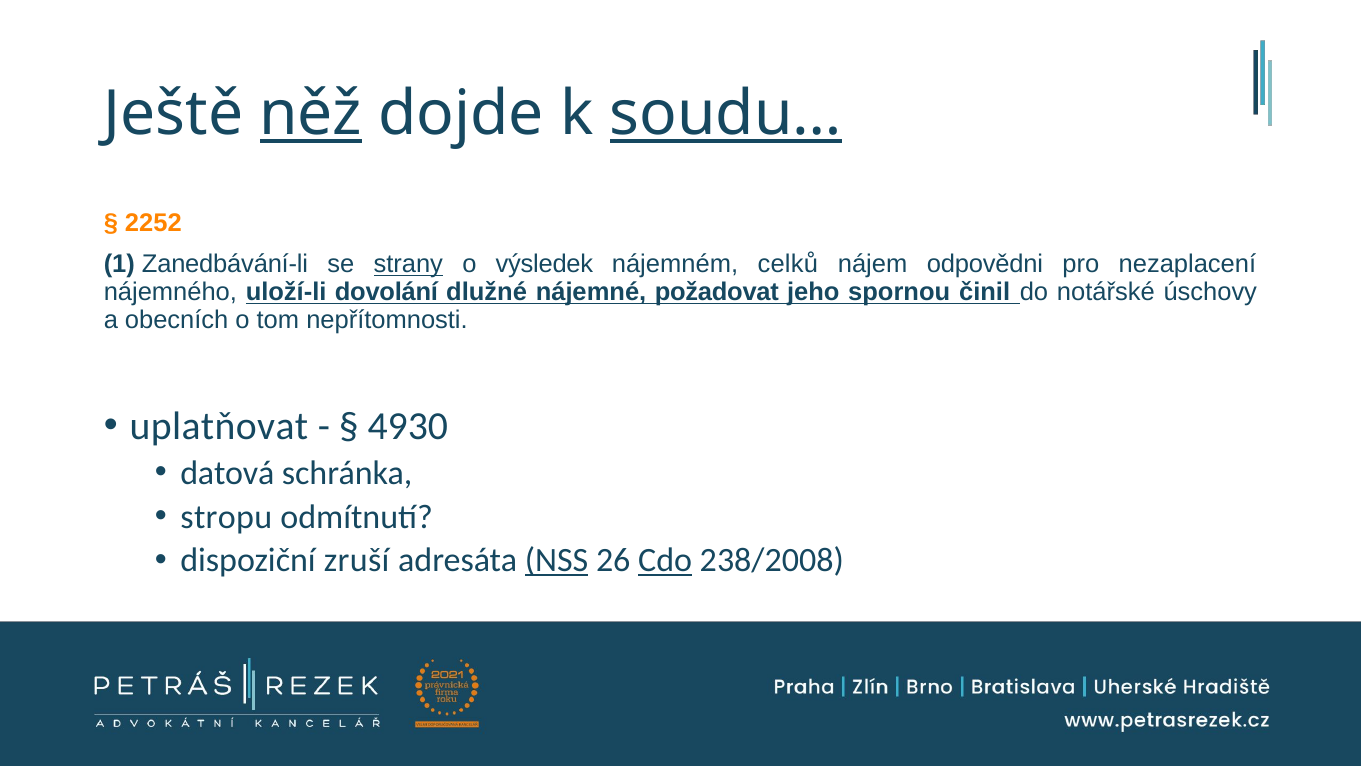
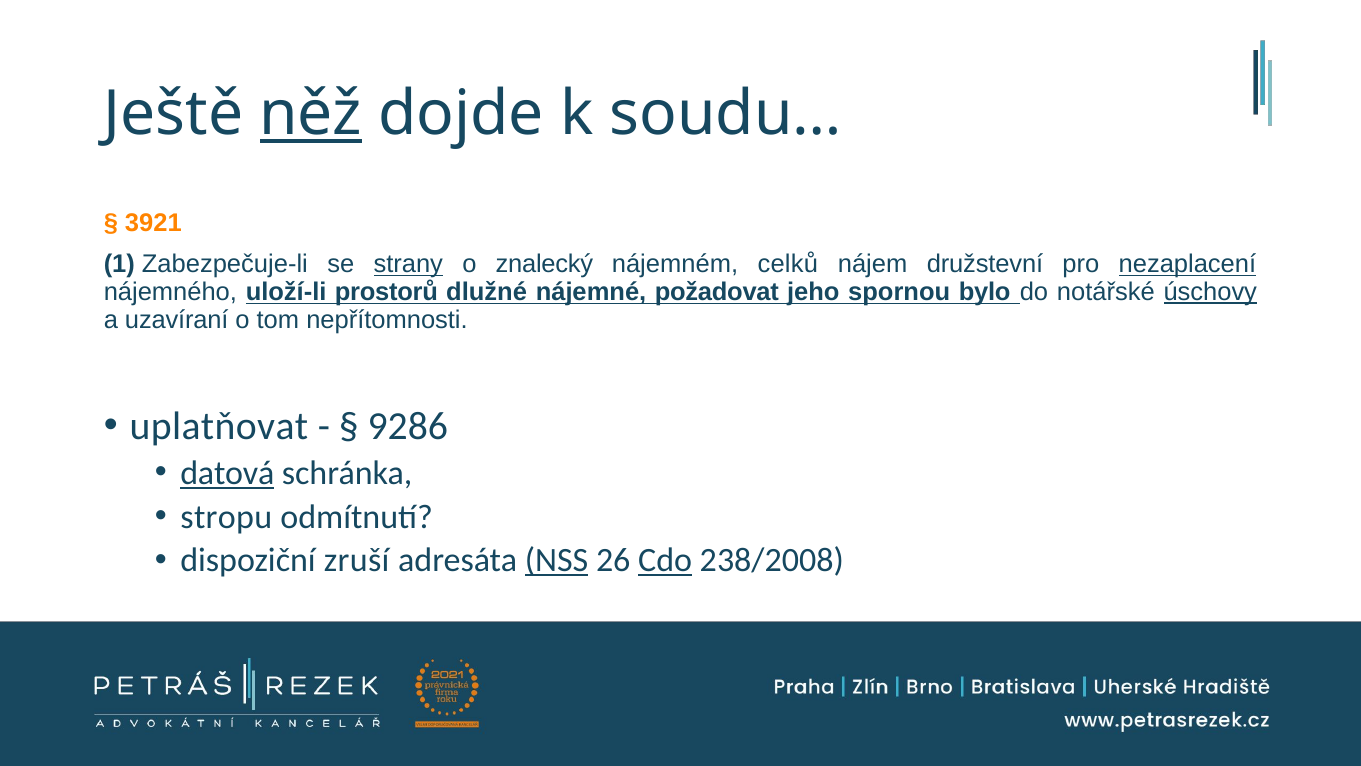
soudu… underline: present -> none (726, 114)
2252: 2252 -> 3921 (153, 223)
Zanedbávání-li: Zanedbávání-li -> Zabezpečuje-li (225, 264)
výsledek: výsledek -> znalecký (544, 264)
odpovědni: odpovědni -> družstevní (985, 264)
nezaplacení underline: none -> present (1187, 264)
dovolání: dovolání -> prostorů (386, 292)
činil: činil -> bylo (985, 292)
úschovy underline: none -> present (1210, 292)
obecních: obecních -> uzavíraní (177, 319)
4930: 4930 -> 9286 (408, 426)
datová underline: none -> present (227, 473)
